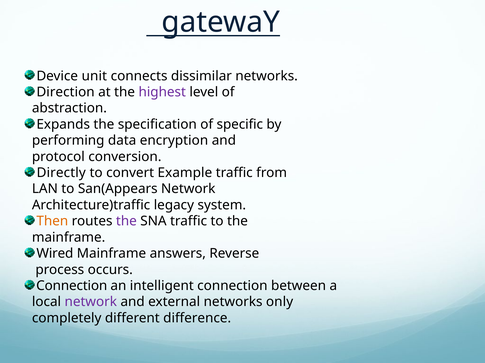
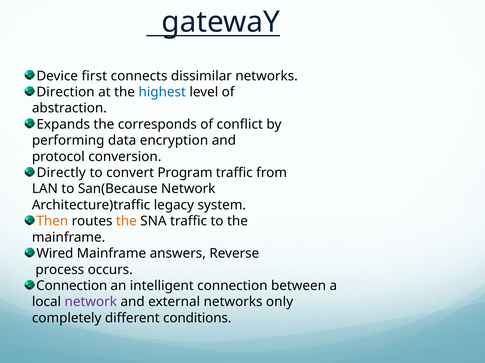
unit: unit -> first (94, 76)
highest colour: purple -> blue (162, 92)
specification: specification -> corresponds (157, 125)
specific: specific -> conflict (240, 125)
Example: Example -> Program (185, 173)
San(Appears: San(Appears -> San(Because (118, 189)
the colour: purple -> orange (126, 222)
difference: difference -> conditions (197, 319)
